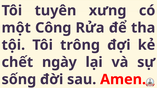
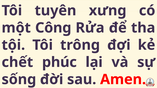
ngày: ngày -> phúc (59, 62)
